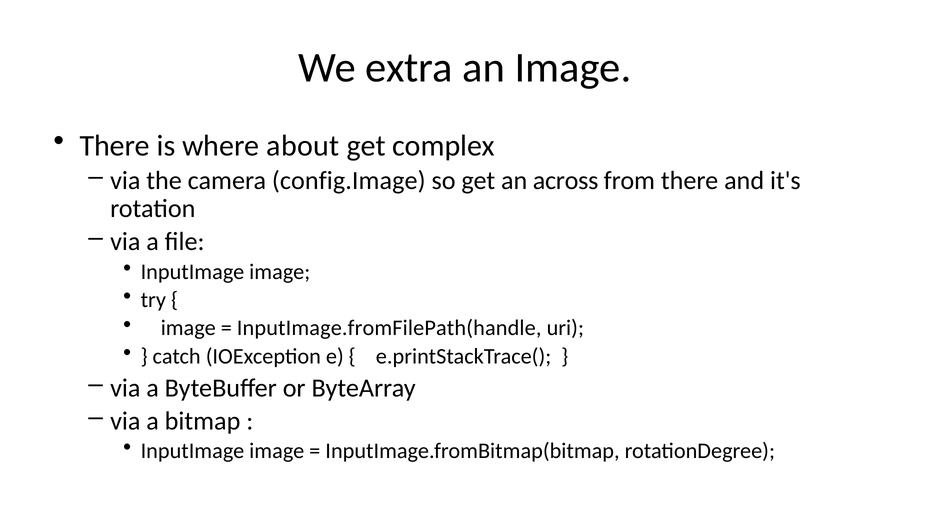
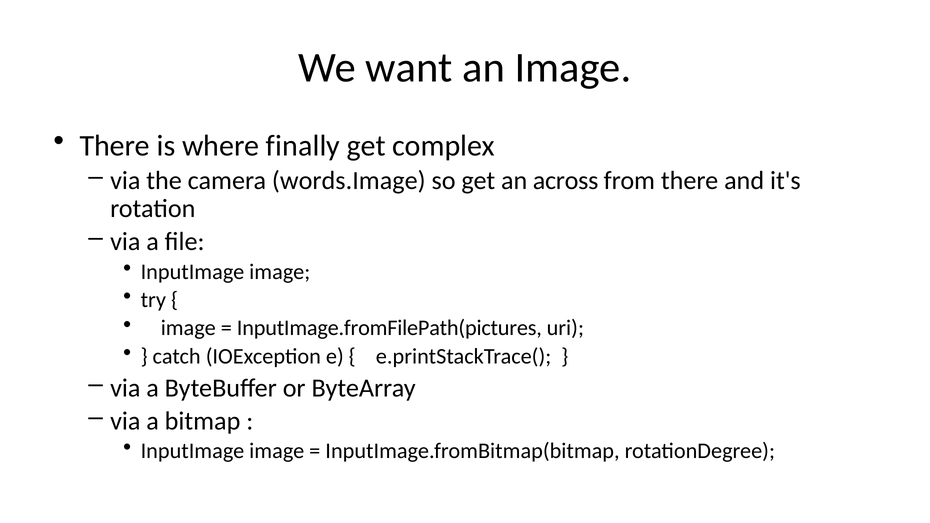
extra: extra -> want (409, 68)
about: about -> finally (303, 146)
config.Image: config.Image -> words.Image (349, 180)
InputImage.fromFilePath(handle: InputImage.fromFilePath(handle -> InputImage.fromFilePath(pictures (389, 328)
